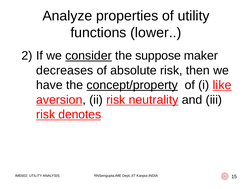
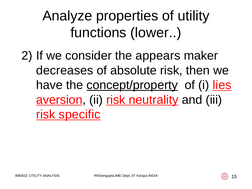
consider underline: present -> none (89, 56)
suppose: suppose -> appears (158, 56)
like: like -> lies (222, 85)
denotes: denotes -> specific (80, 114)
